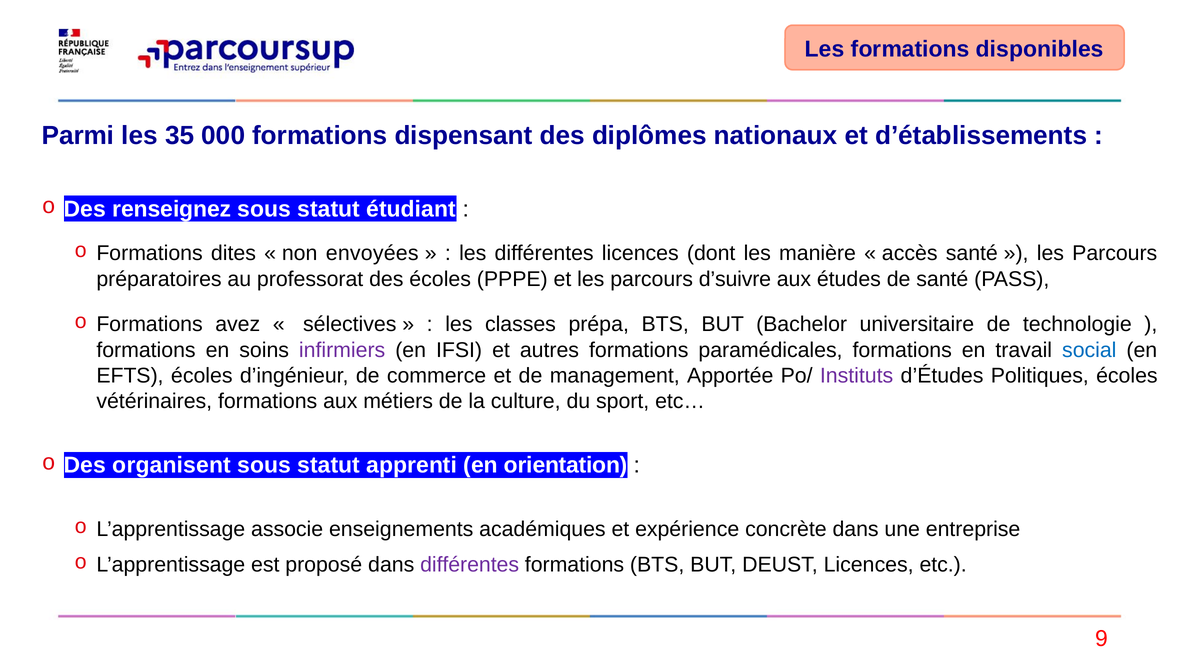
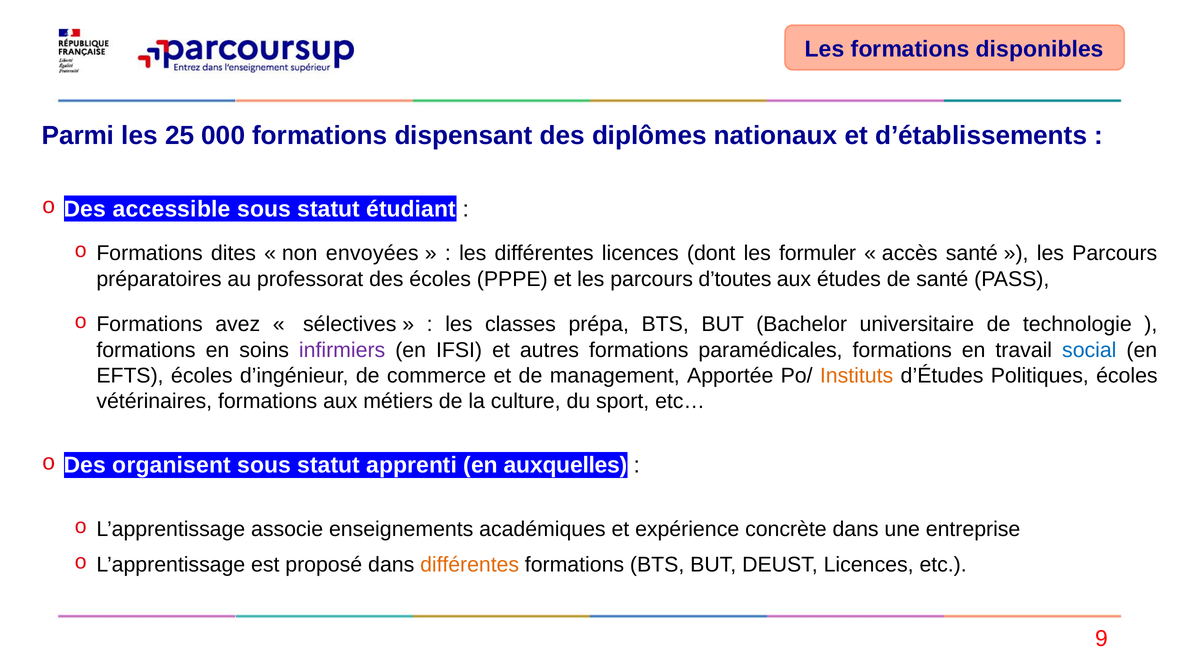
35: 35 -> 25 (180, 136)
renseignez: renseignez -> accessible (172, 209)
manière: manière -> formuler (818, 253)
d’suivre: d’suivre -> d’toutes (735, 279)
Instituts colour: purple -> orange (857, 375)
orientation: orientation -> auxquelles (566, 465)
différentes colour: purple -> orange (470, 564)
